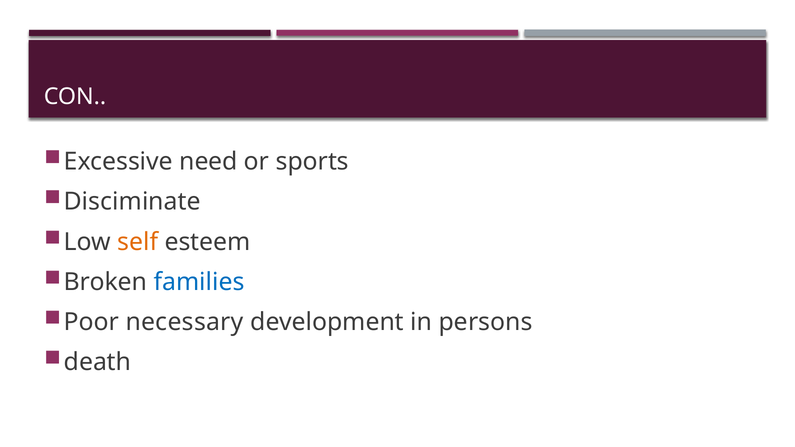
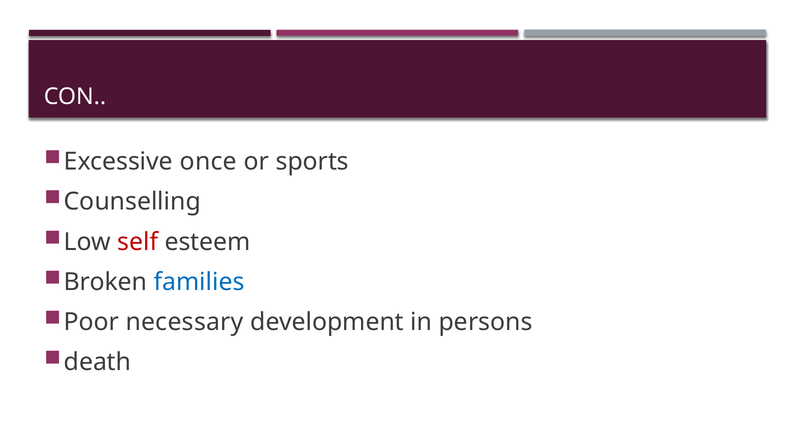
need: need -> once (208, 162)
Disciminate: Disciminate -> Counselling (132, 202)
self colour: orange -> red (138, 242)
